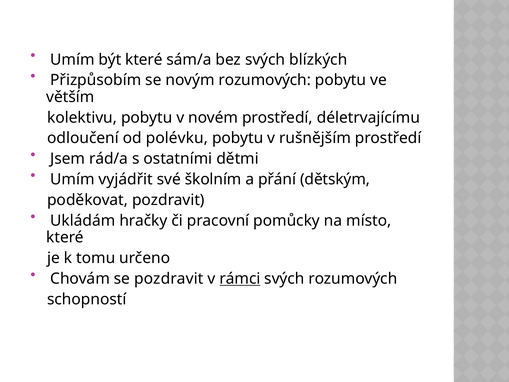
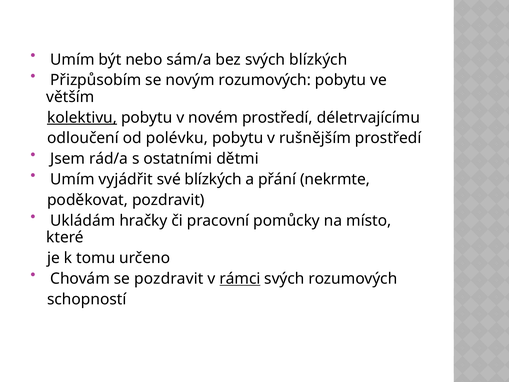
být které: které -> nebo (144, 59)
kolektivu underline: none -> present (82, 117)
své školním: školním -> blízkých (213, 179)
dětským: dětským -> nekrmte (335, 179)
